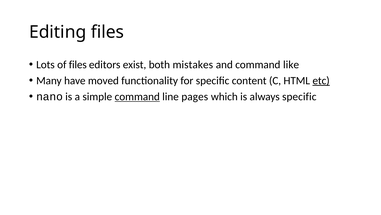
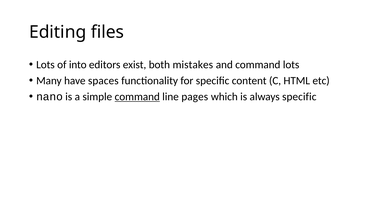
of files: files -> into (78, 64)
command like: like -> lots (291, 64)
moved: moved -> spaces (103, 80)
etc underline: present -> none (321, 80)
